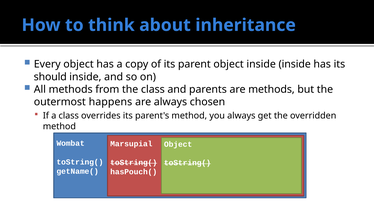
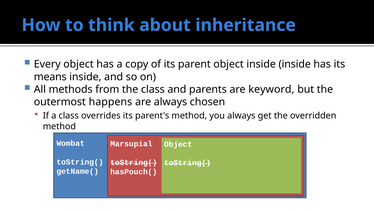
should: should -> means (50, 77)
are methods: methods -> keyword (271, 90)
